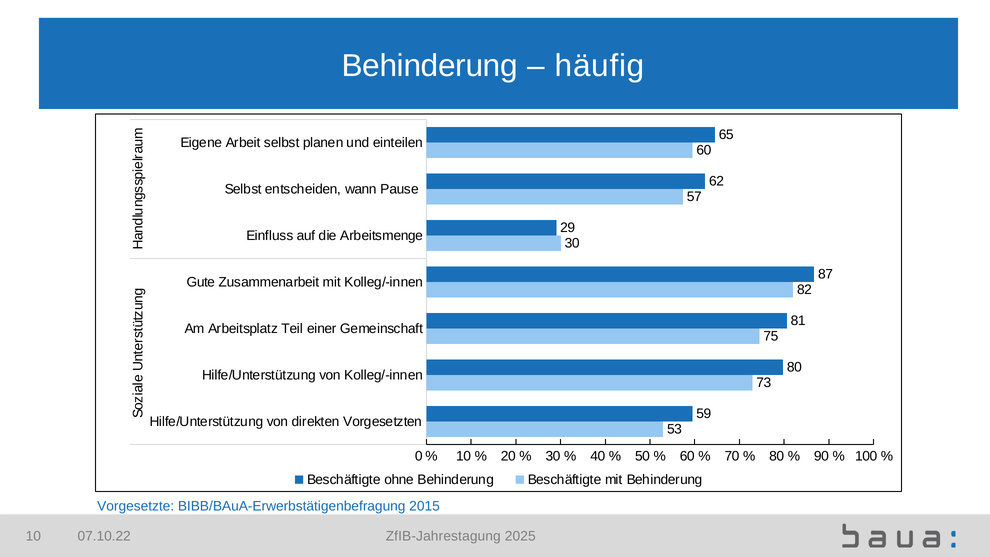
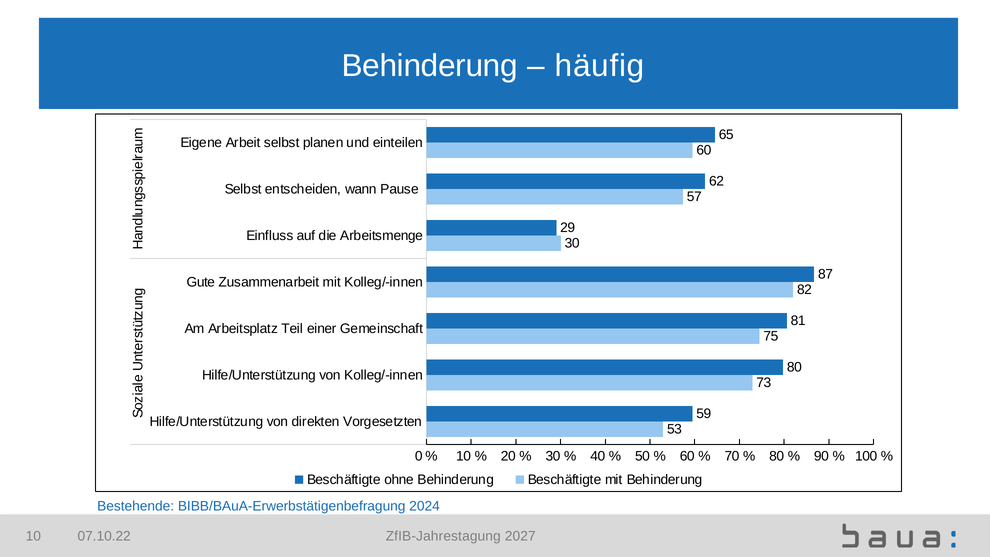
Vorgesetzte: Vorgesetzte -> Bestehende (136, 506)
2015: 2015 -> 2024 (425, 506)
2025: 2025 -> 2027 (520, 536)
